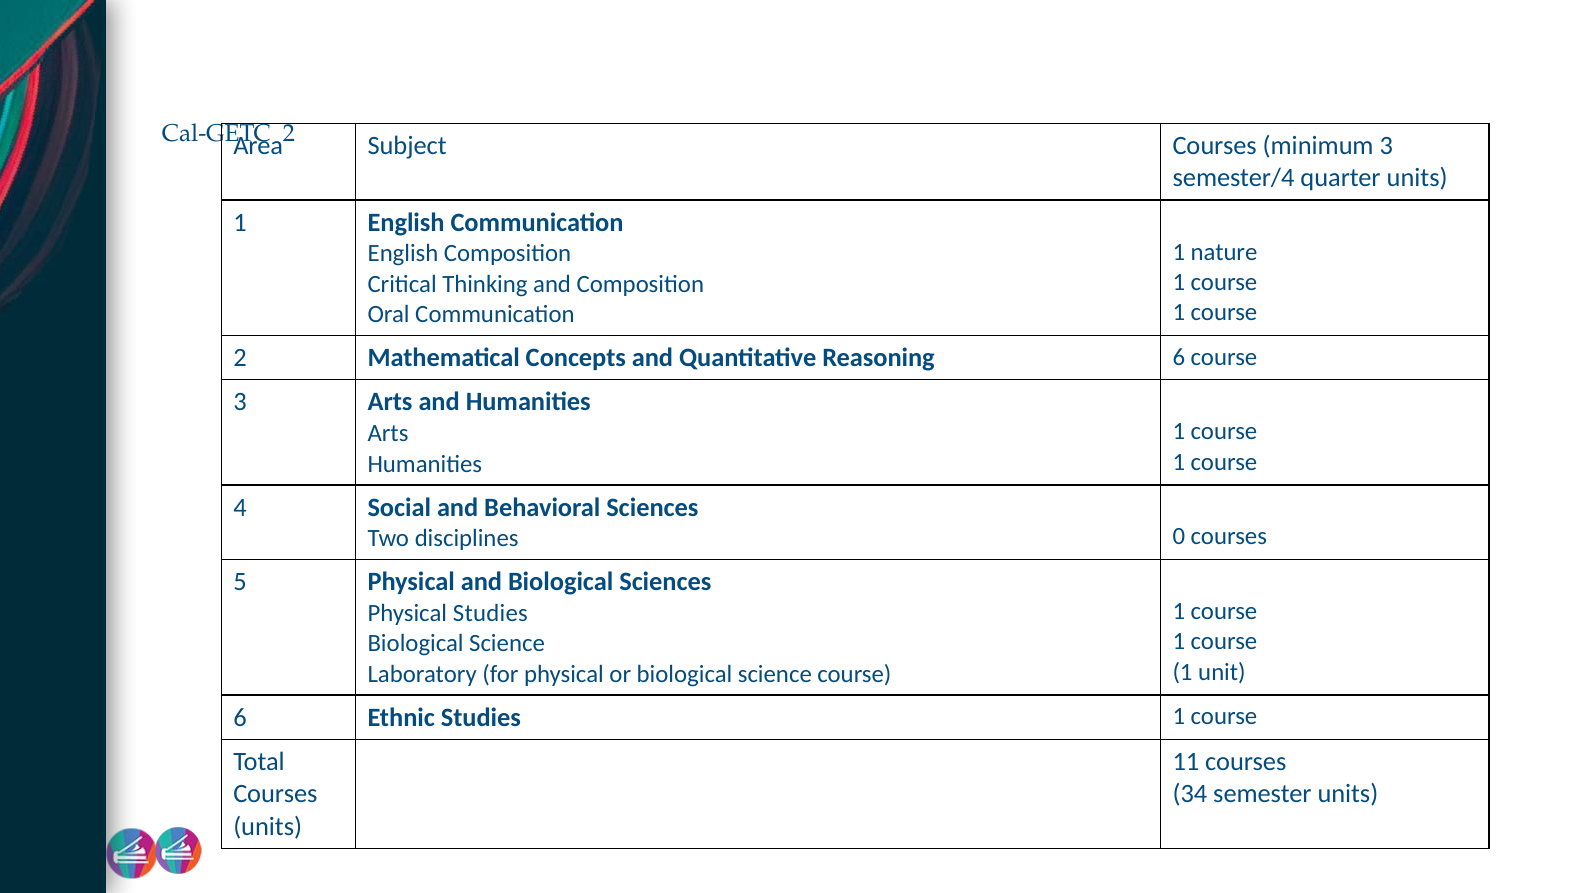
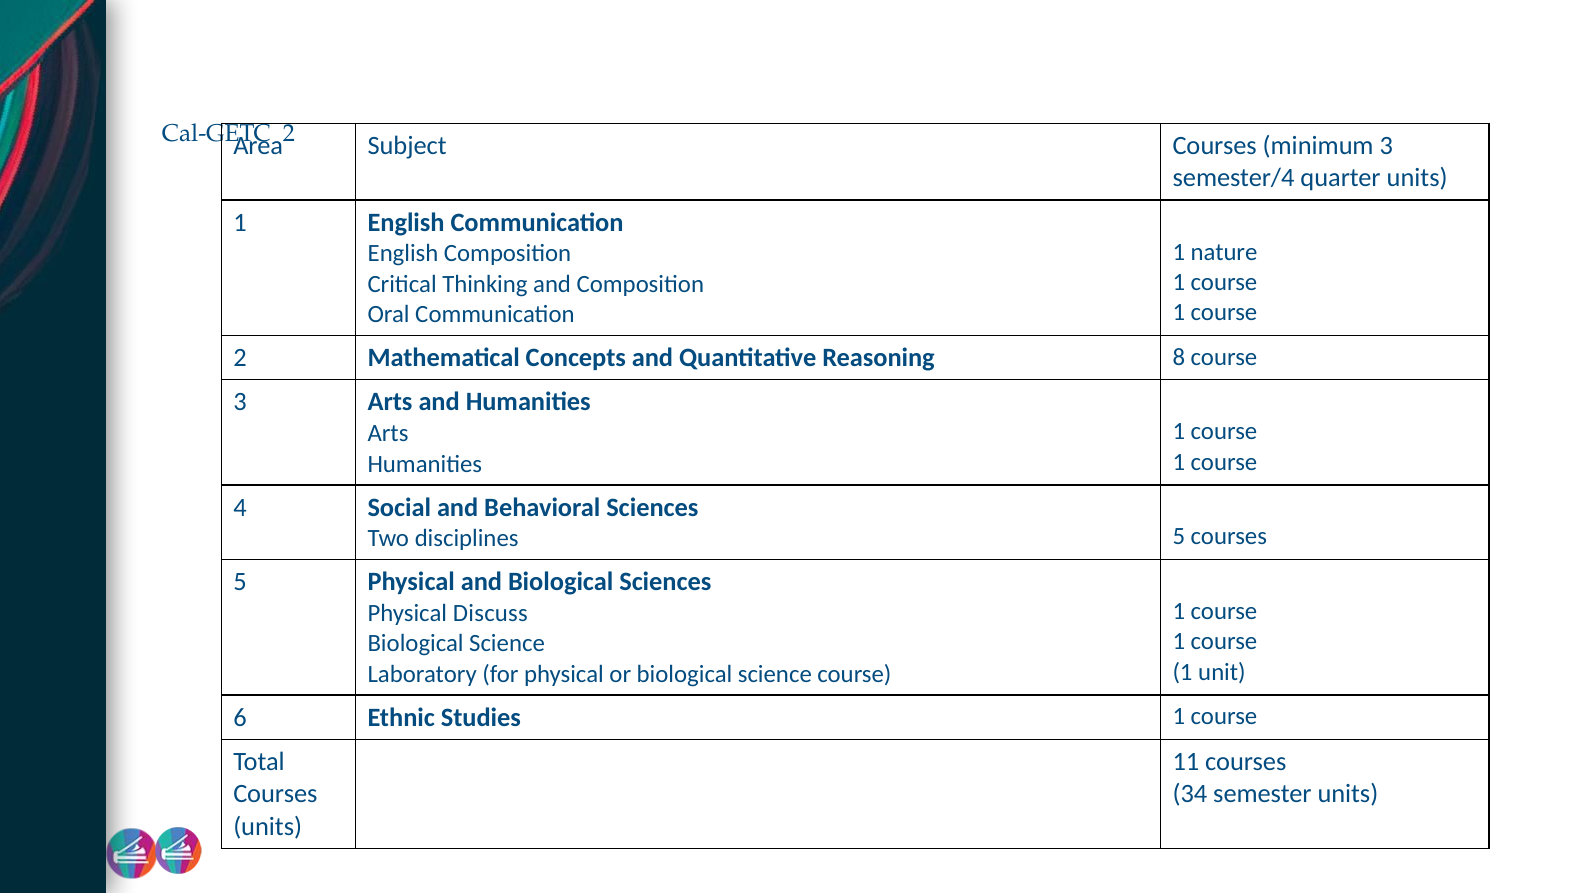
Reasoning 6: 6 -> 8 (1179, 357)
disciplines 0: 0 -> 5 (1179, 536)
Physical Studies: Studies -> Discuss (490, 613)
